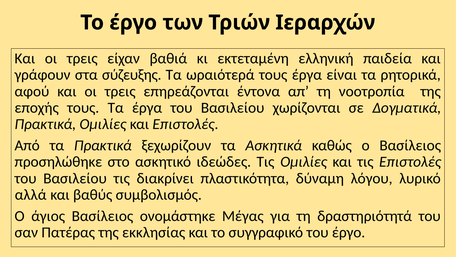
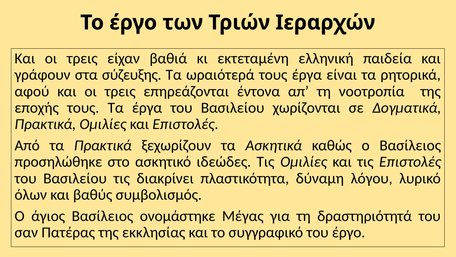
αλλά: αλλά -> όλων (31, 194)
